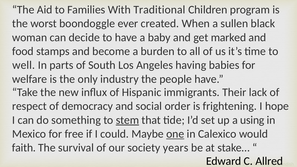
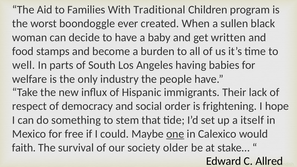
marked: marked -> written (228, 37)
stem underline: present -> none (127, 120)
using: using -> itself (252, 120)
years: years -> older (176, 148)
